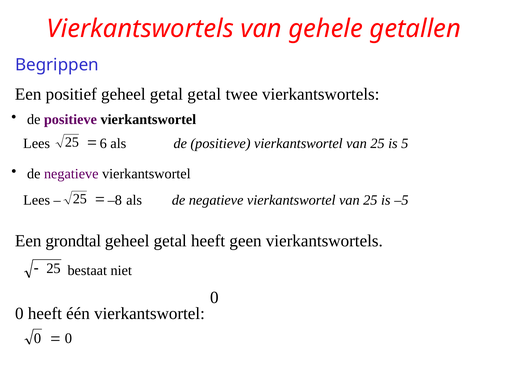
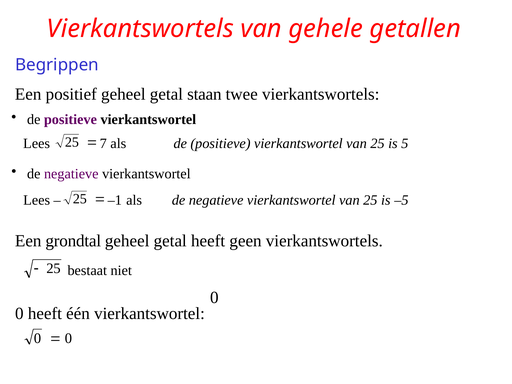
getal getal: getal -> staan (204, 94)
6: 6 -> 7 (103, 144)
–8: –8 -> –1 (115, 200)
